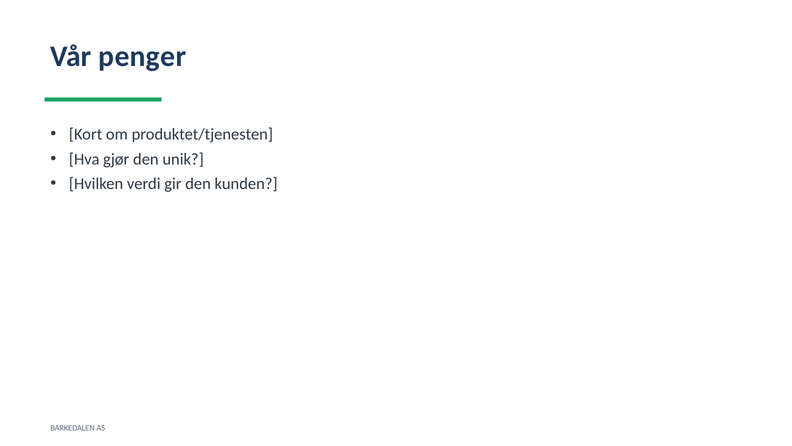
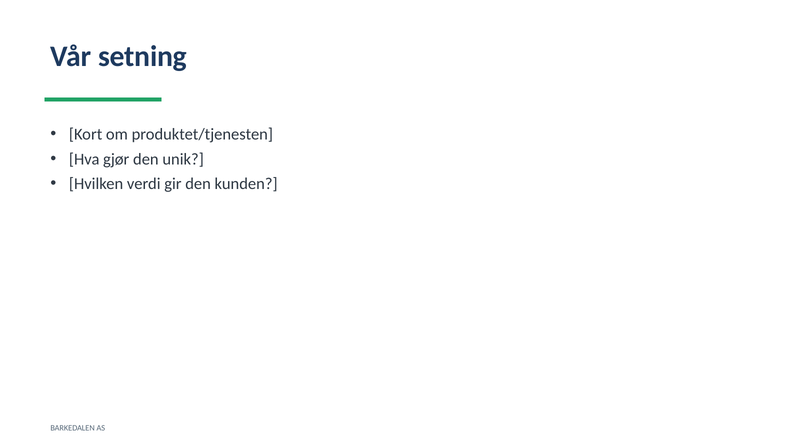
penger: penger -> setning (142, 57)
